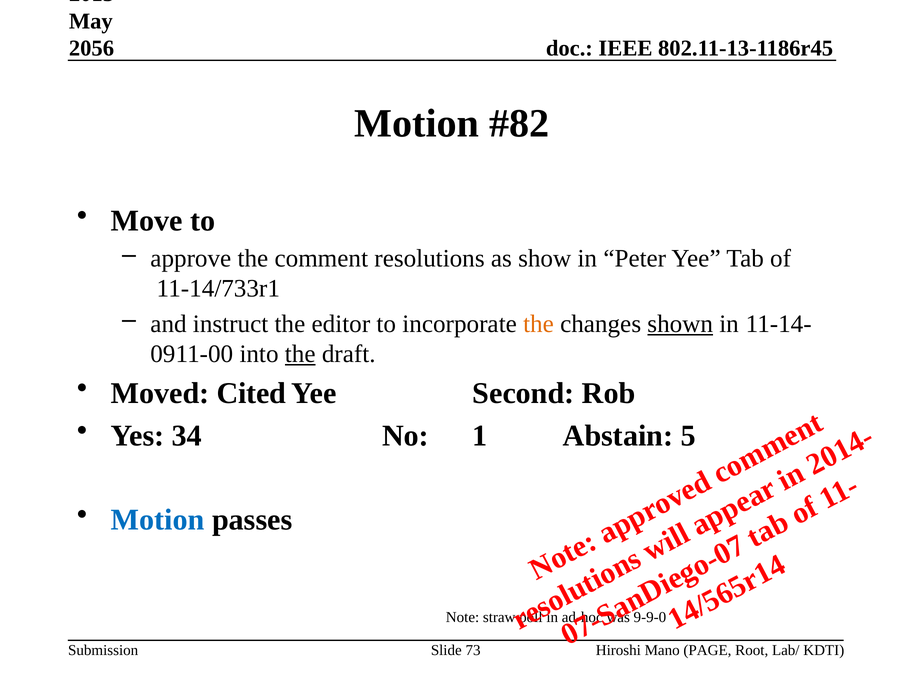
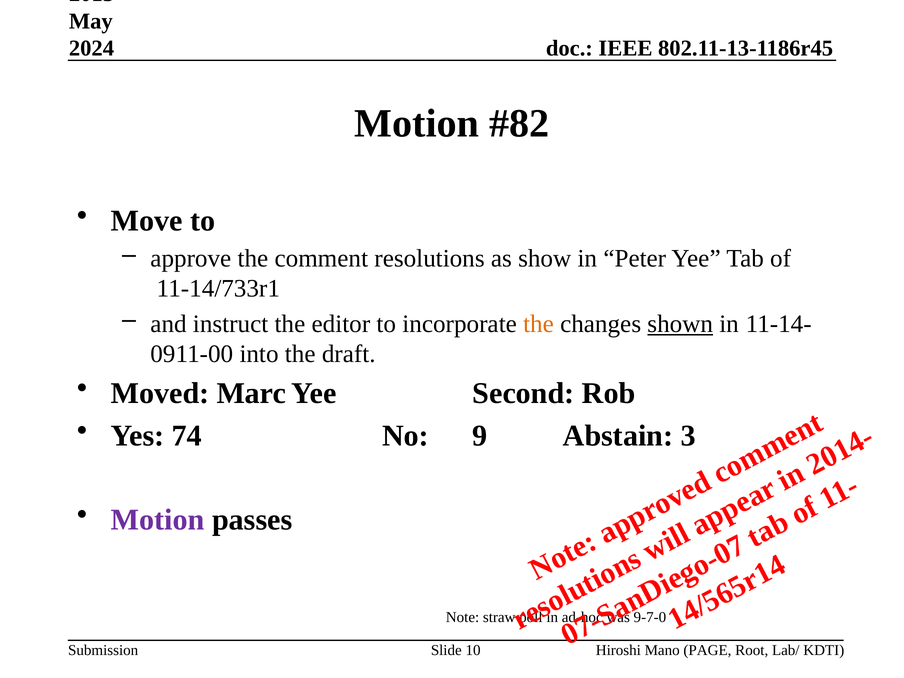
2056: 2056 -> 2024 (91, 48)
the underline: present -> none (300, 354)
Cited: Cited -> Marc (251, 393)
34: 34 -> 74 (187, 436)
No 1: 1 -> 9 (480, 436)
Abstain 5: 5 -> 3 (688, 436)
Motion colour: blue -> purple (158, 520)
9-9-0: 9-9-0 -> 9-7-0 (650, 617)
73: 73 -> 10 (473, 650)
